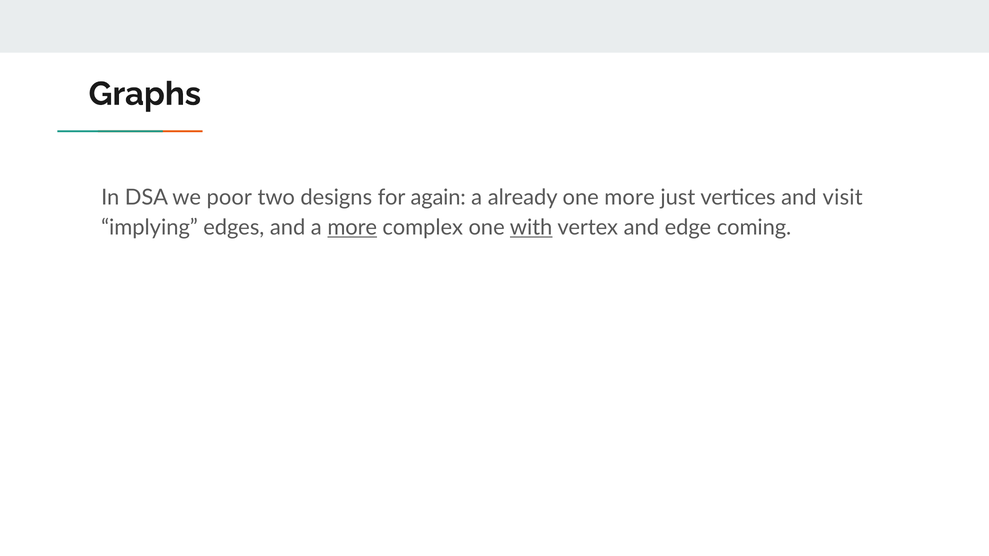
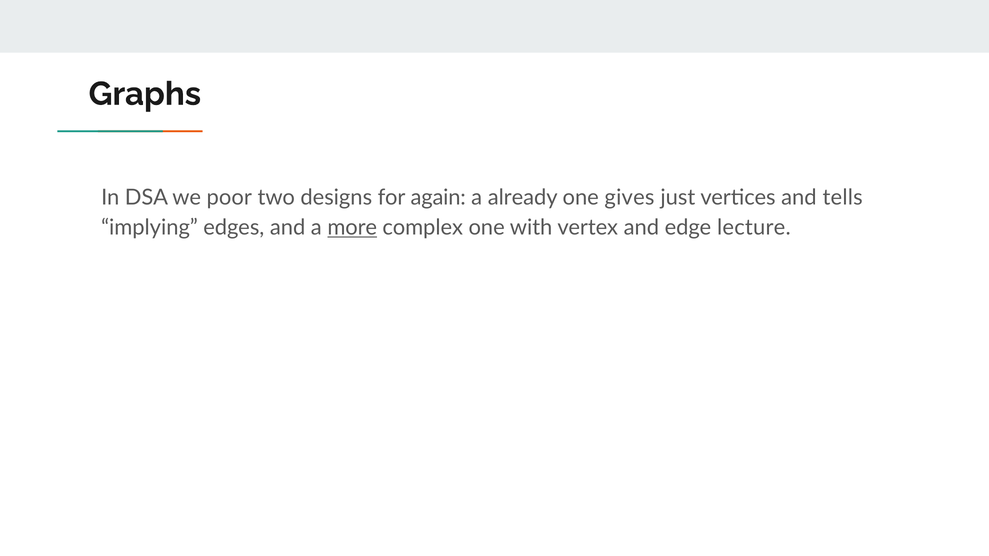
one more: more -> gives (629, 197)
visit: visit -> tells (843, 197)
with underline: present -> none (531, 228)
coming: coming -> lecture (754, 228)
